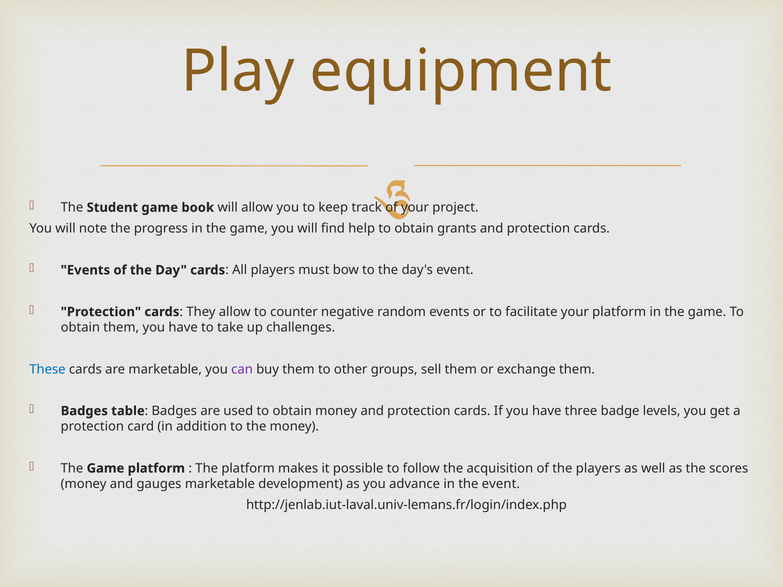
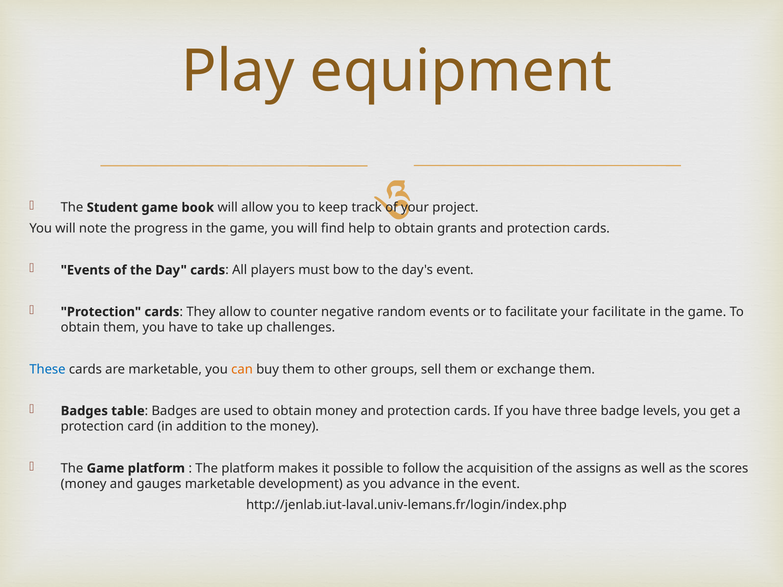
your platform: platform -> facilitate (619, 312)
can colour: purple -> orange (242, 369)
the players: players -> assigns (598, 469)
